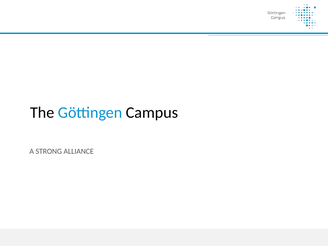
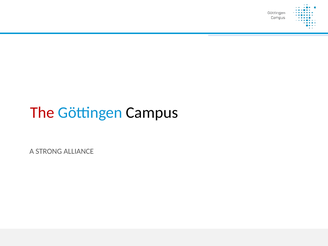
The colour: black -> red (42, 113)
